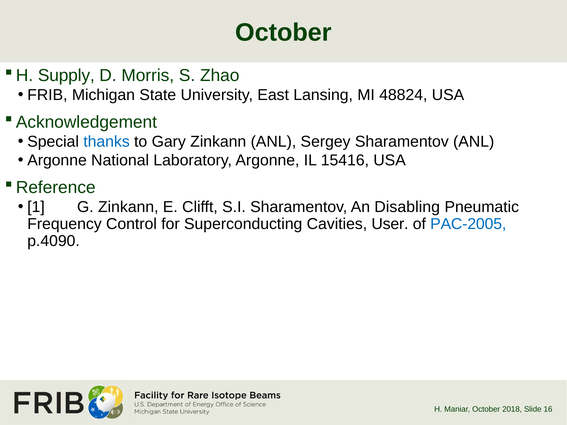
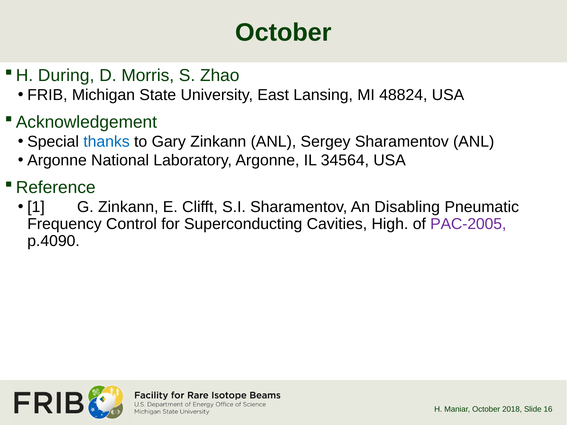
Supply: Supply -> During (66, 75)
15416: 15416 -> 34564 (345, 160)
User: User -> High (390, 224)
PAC-2005 colour: blue -> purple (468, 224)
